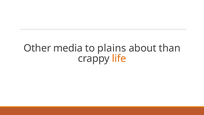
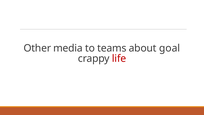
plains: plains -> teams (112, 48)
than: than -> goal (170, 48)
life colour: orange -> red (119, 58)
